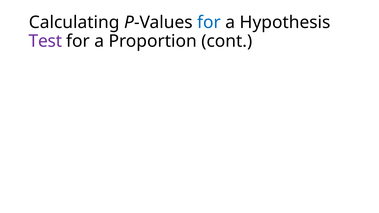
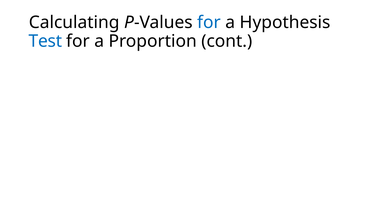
Test colour: purple -> blue (45, 41)
